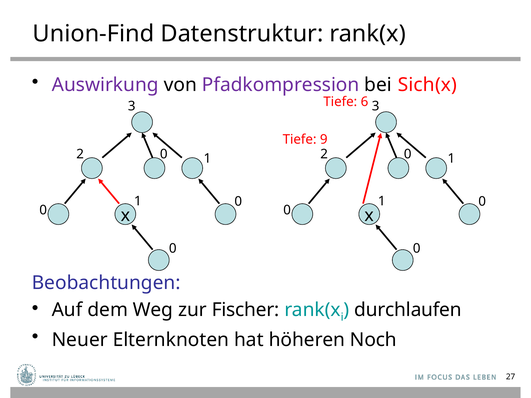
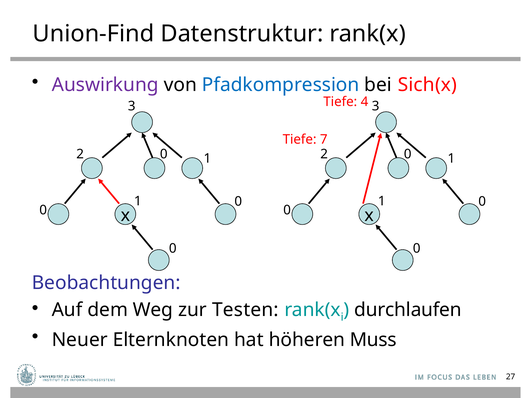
Pfadkompression colour: purple -> blue (281, 85)
6: 6 -> 4 (365, 102)
9: 9 -> 7 (324, 140)
Fischer: Fischer -> Testen (245, 310)
Noch: Noch -> Muss (373, 340)
